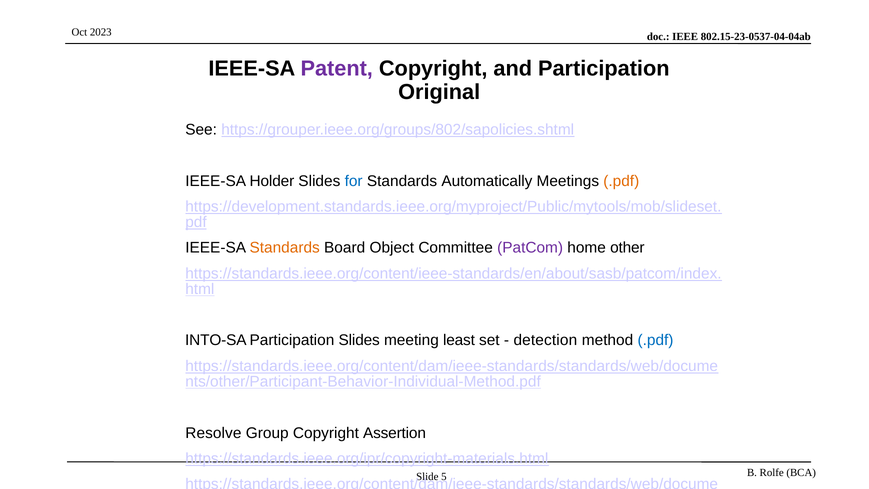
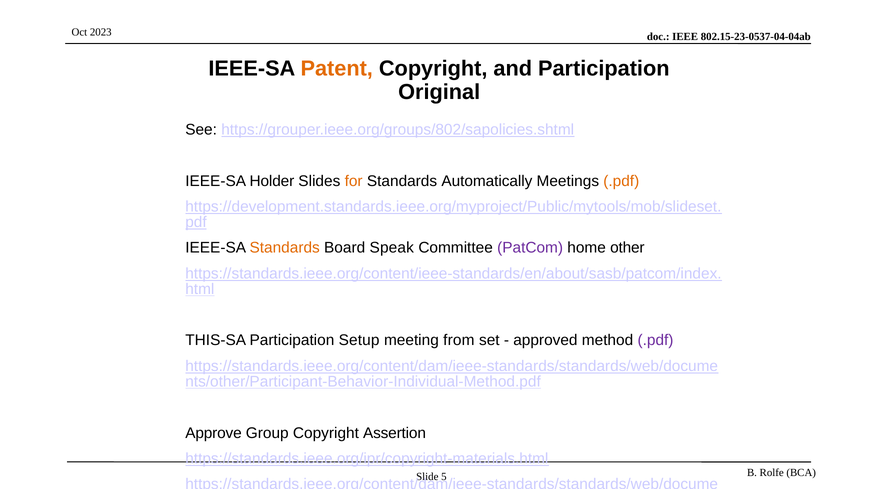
Patent colour: purple -> orange (337, 69)
for colour: blue -> orange (354, 181)
Object: Object -> Speak (392, 248)
INTO-SA: INTO-SA -> THIS-SA (216, 340)
Participation Slides: Slides -> Setup (359, 340)
least: least -> from (459, 340)
detection: detection -> approved (545, 340)
.pdf colour: blue -> purple (655, 340)
Resolve: Resolve -> Approve (214, 433)
